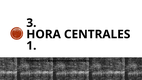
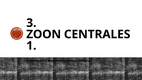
HORA: HORA -> ZOON (44, 34)
